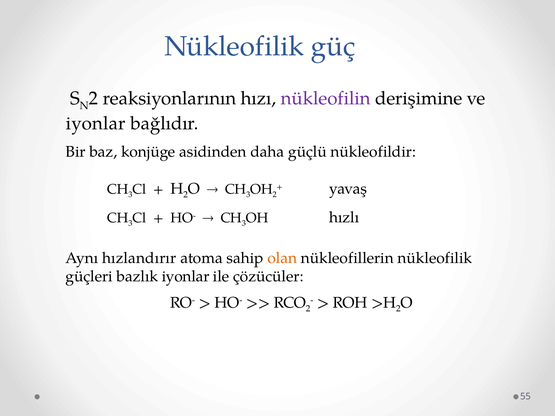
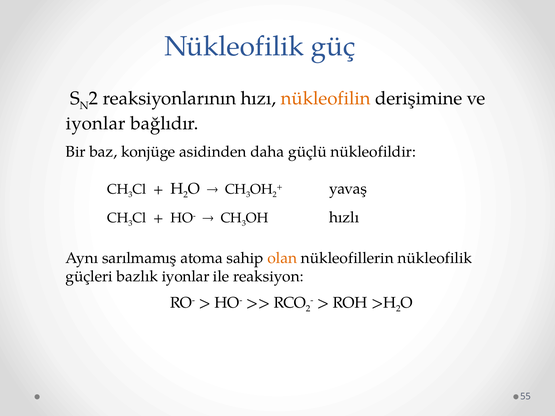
nükleofilin colour: purple -> orange (326, 98)
hızlandırır: hızlandırır -> sarılmamış (139, 258)
çözücüler: çözücüler -> reaksiyon (268, 277)
